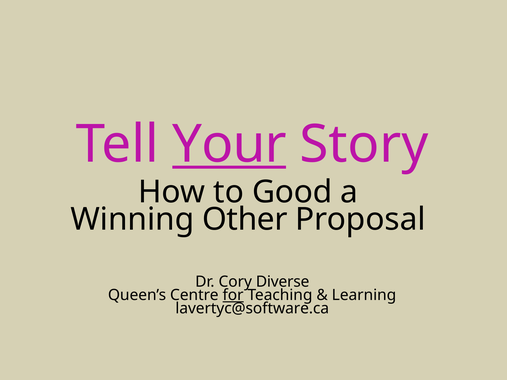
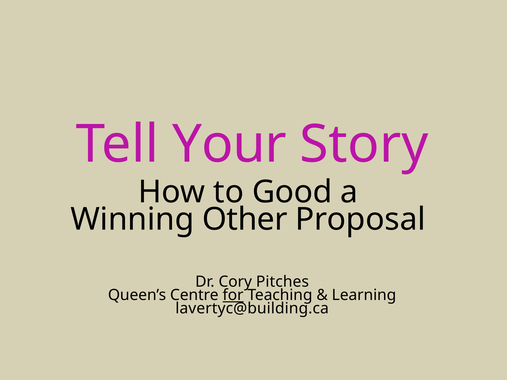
Your underline: present -> none (229, 145)
Diverse: Diverse -> Pitches (282, 282)
lavertyc@software.ca: lavertyc@software.ca -> lavertyc@building.ca (252, 309)
